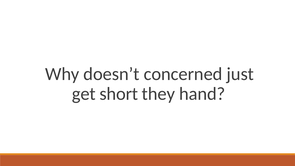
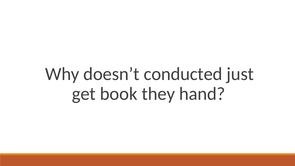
concerned: concerned -> conducted (183, 74)
short: short -> book (119, 94)
